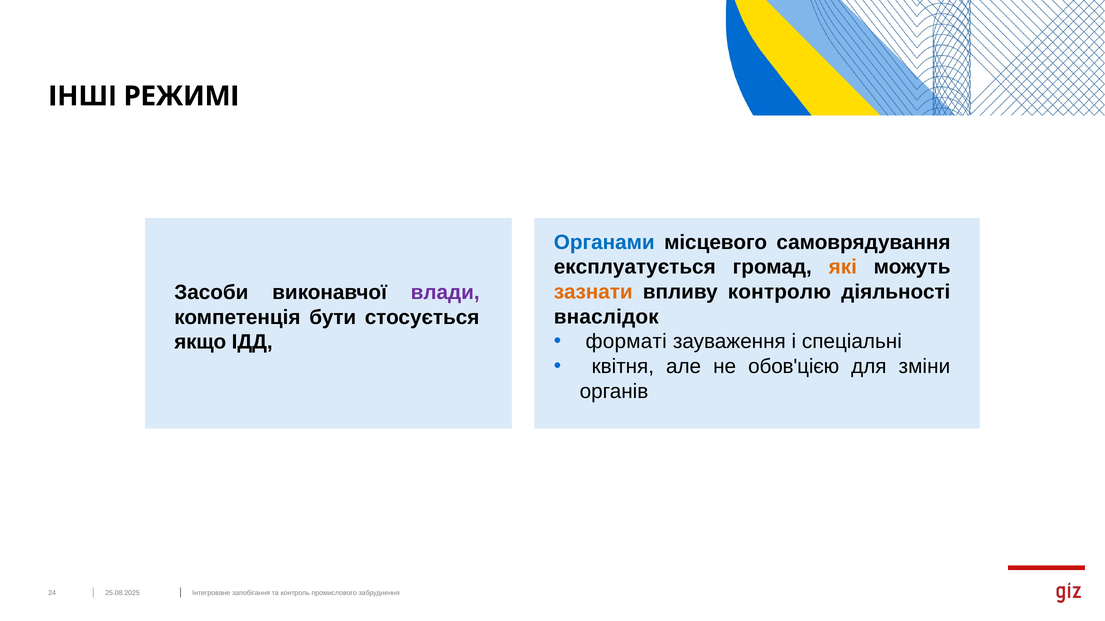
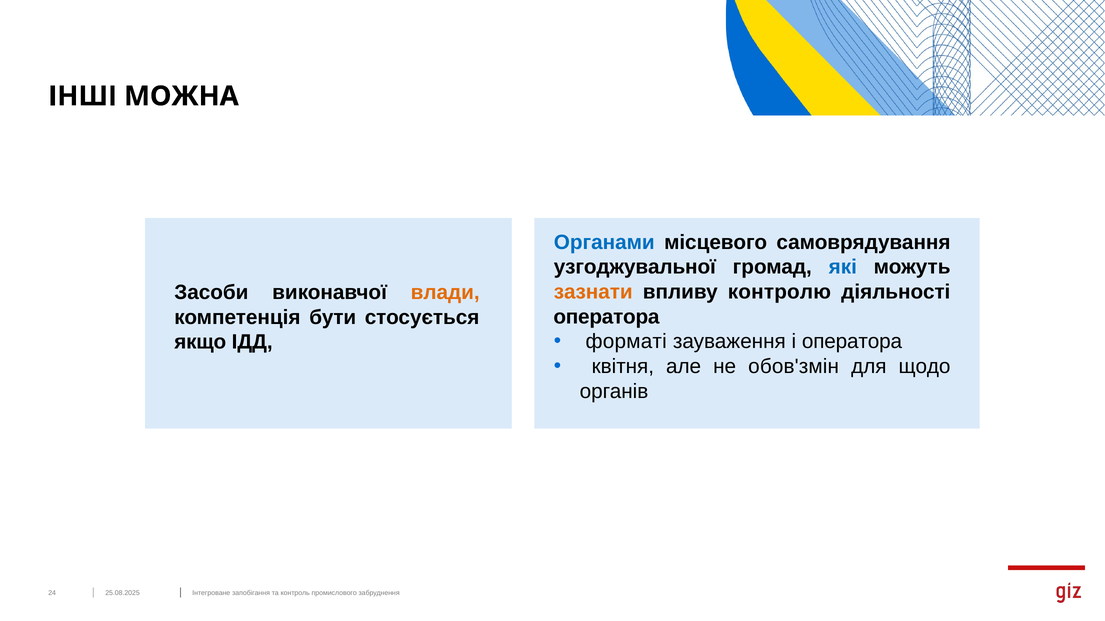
РЕЖИМІ: РЕЖИМІ -> МОЖНА (181, 96)
експлуатується: експлуатується -> узгоджувальної (635, 267)
які colour: orange -> blue (843, 267)
влади colour: purple -> orange (445, 293)
внаслідок: внаслідок -> оператора (606, 317)
і спеціальні: спеціальні -> оператора (852, 342)
обов'цією: обов'цією -> обов'змін (794, 367)
зміни: зміни -> щодо (925, 367)
